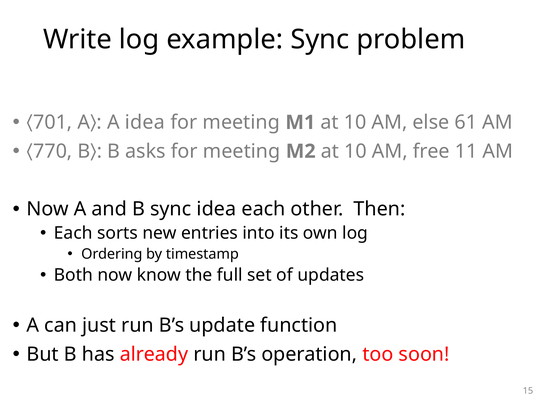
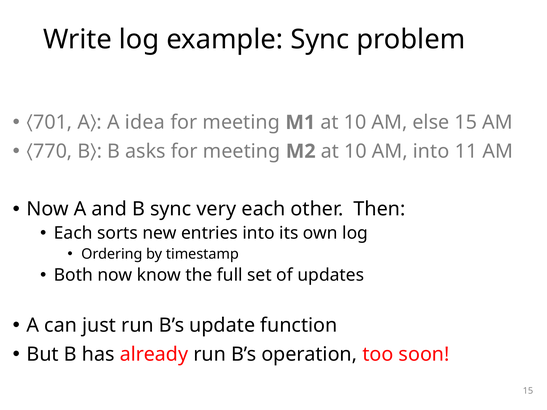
else 61: 61 -> 15 (466, 122)
AM free: free -> into (431, 151)
sync idea: idea -> very (216, 209)
